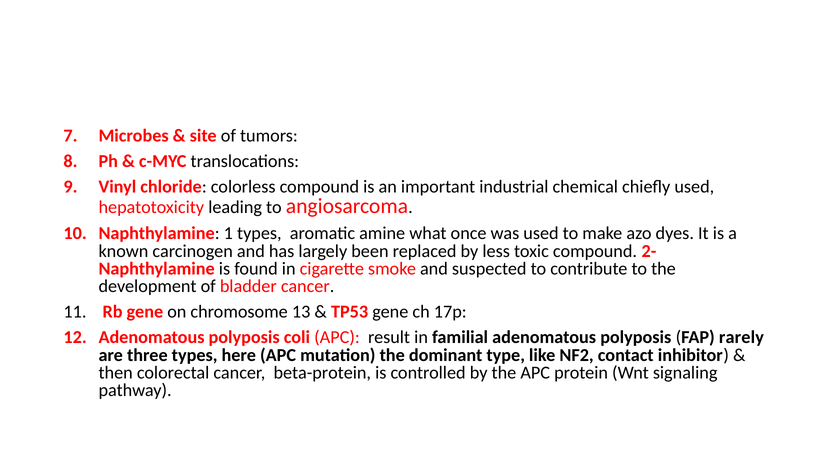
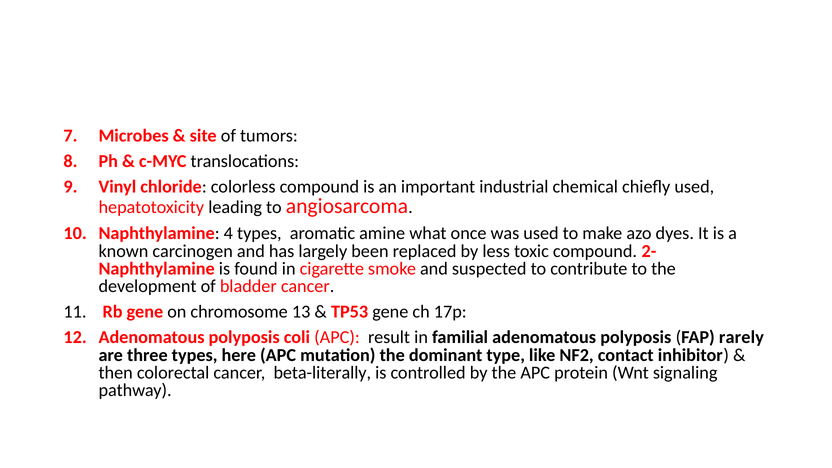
1: 1 -> 4 (228, 233)
beta-protein: beta-protein -> beta-literally (322, 373)
